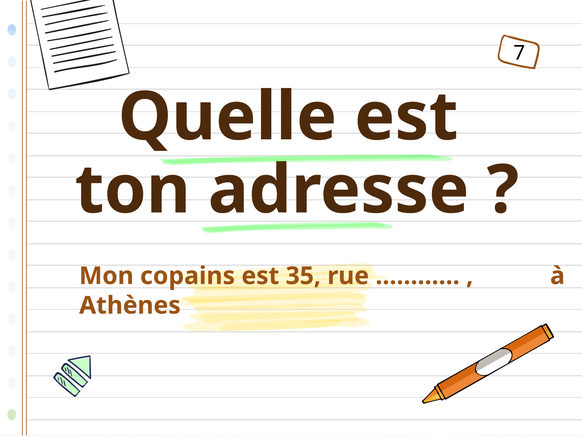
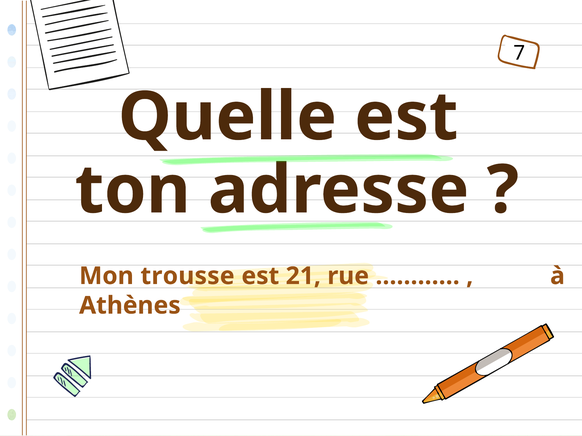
copains: copains -> trousse (187, 276)
35: 35 -> 21 (303, 276)
